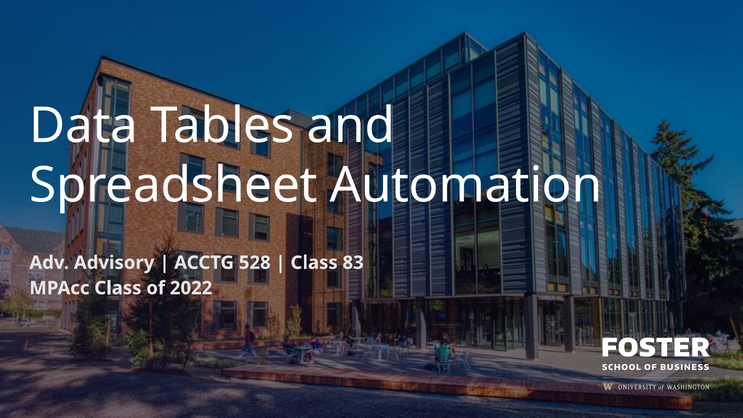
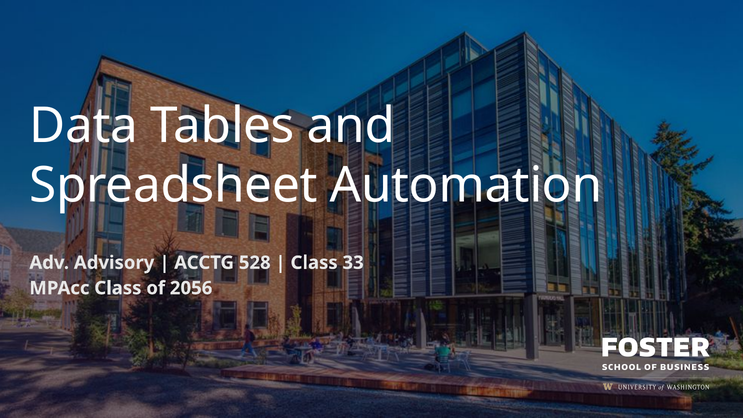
83: 83 -> 33 (353, 263)
2022: 2022 -> 2056 (191, 288)
